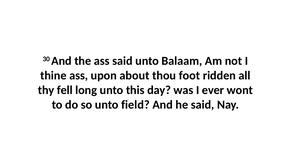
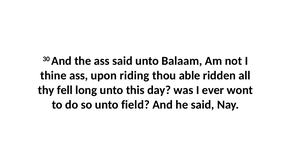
about: about -> riding (135, 75)
foot: foot -> able (190, 75)
